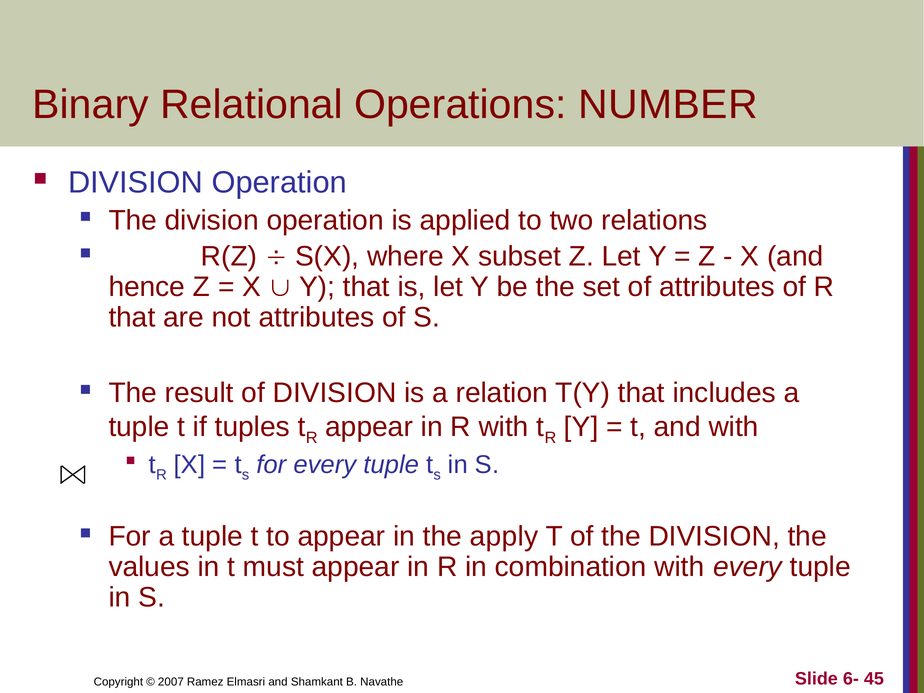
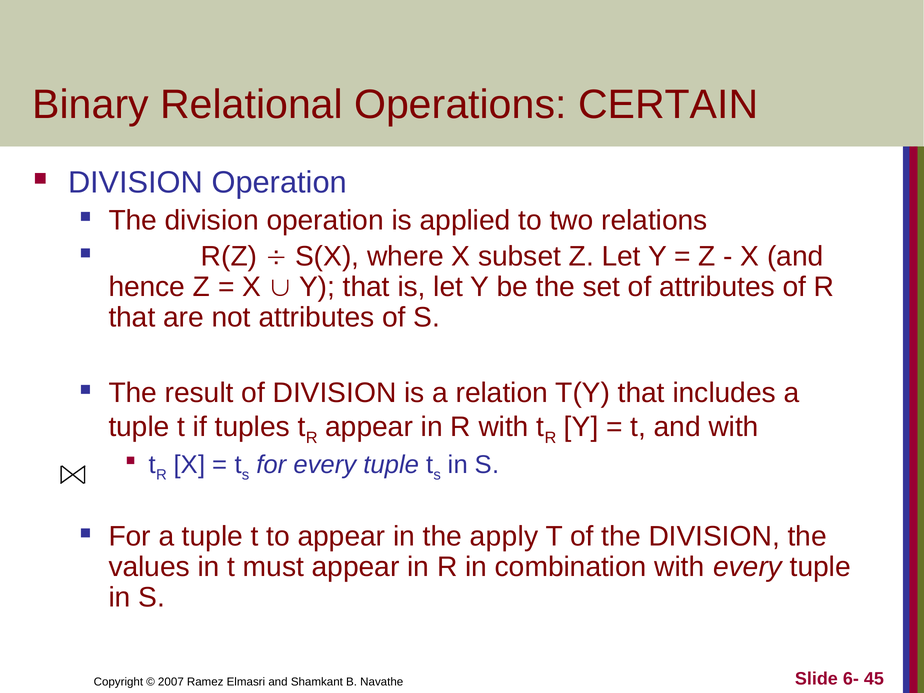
NUMBER: NUMBER -> CERTAIN (668, 104)
